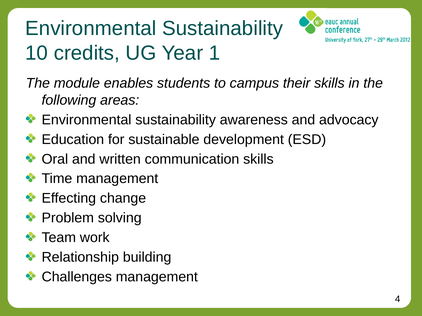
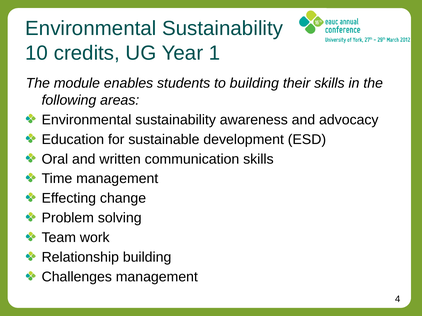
to campus: campus -> building (254, 83)
